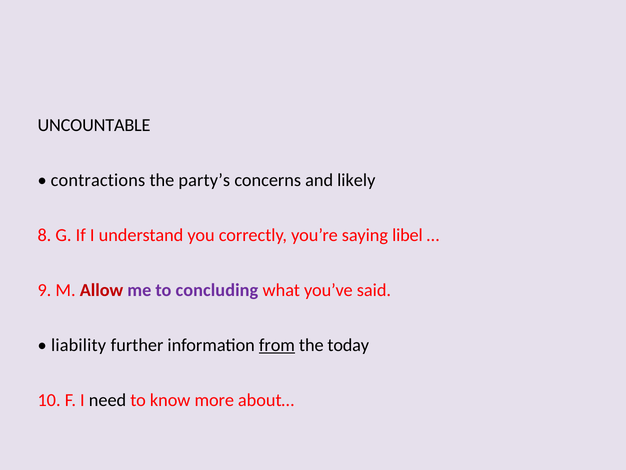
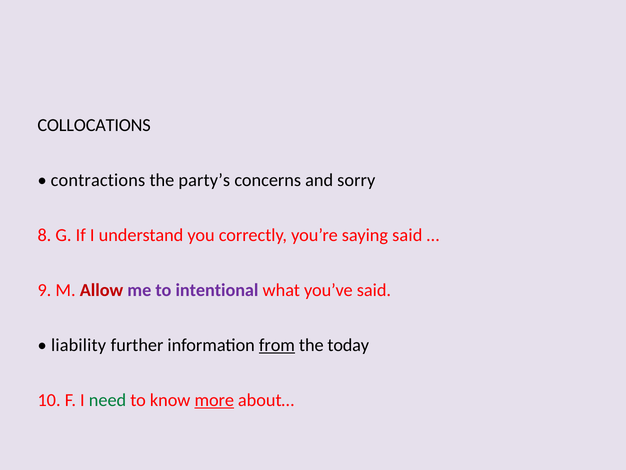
UNCOUNTABLE: UNCOUNTABLE -> COLLOCATIONS (94, 125)
likely: likely -> sorry (356, 180)
saying libel: libel -> said (407, 235)
concluding: concluding -> intentional (217, 290)
need colour: black -> green (108, 400)
more underline: none -> present (214, 400)
